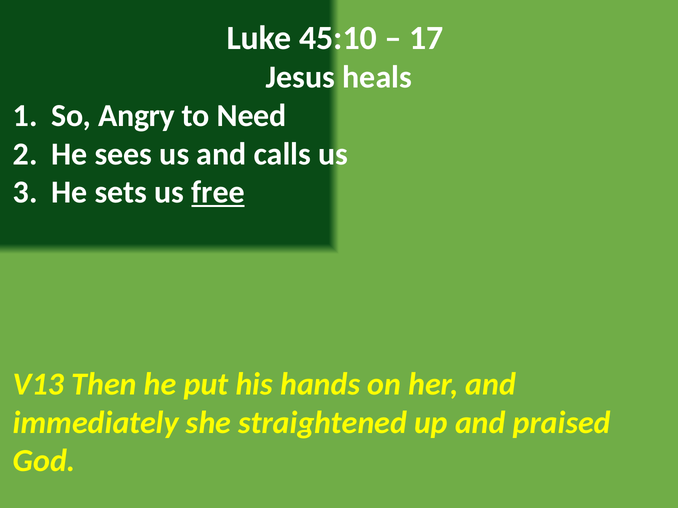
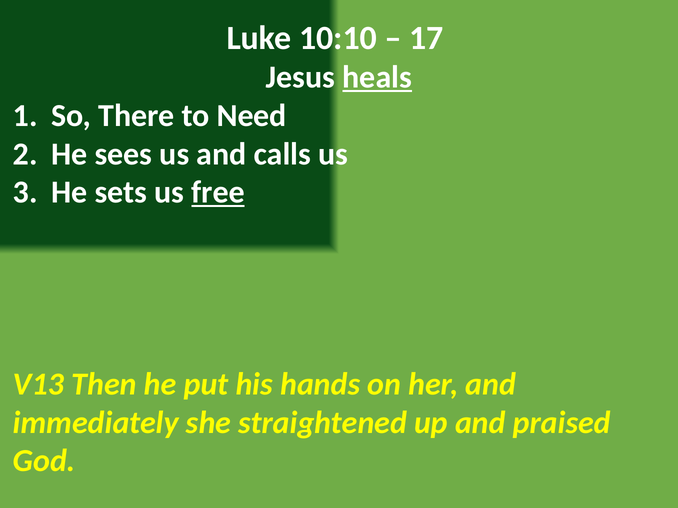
45:10: 45:10 -> 10:10 (338, 38)
heals underline: none -> present (377, 77)
Angry: Angry -> There (136, 116)
